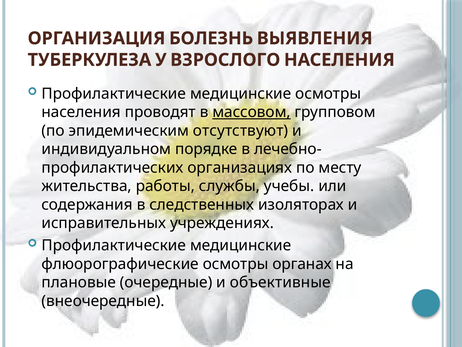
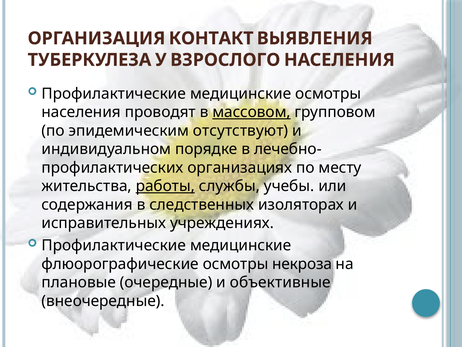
БОЛЕЗНЬ: БОЛЕЗНЬ -> КОНТАКТ (211, 38)
работы underline: none -> present (165, 186)
органах: органах -> некроза (302, 264)
